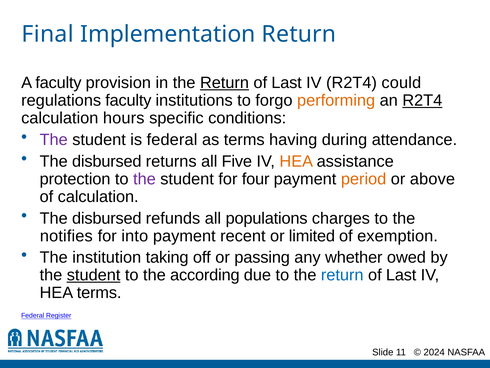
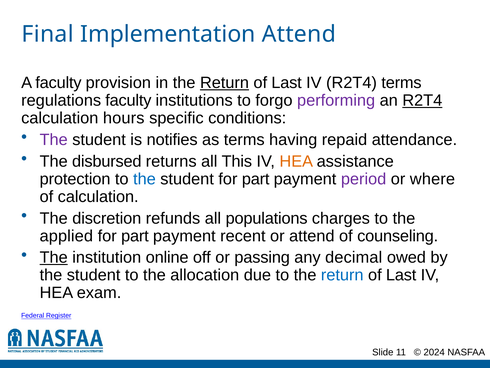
Implementation Return: Return -> Attend (299, 34)
R2T4 could: could -> terms (401, 83)
performing colour: orange -> purple (336, 100)
is federal: federal -> notifies (172, 140)
during: during -> repaid (345, 140)
Five: Five -> This (237, 161)
the colour: purple -> blue (144, 179)
student for four: four -> part (256, 179)
period colour: orange -> purple (364, 179)
above: above -> where (432, 179)
disbursed: disbursed -> discretion (107, 218)
notifies: notifies -> applied (66, 236)
into: into -> part (135, 236)
or limited: limited -> attend (312, 236)
exemption: exemption -> counseling (398, 236)
The underline: none -> present (54, 257)
taking: taking -> online (167, 257)
whether: whether -> decimal (354, 257)
student underline: present -> none (94, 275)
according: according -> allocation (205, 275)
HEA terms: terms -> exam (99, 292)
